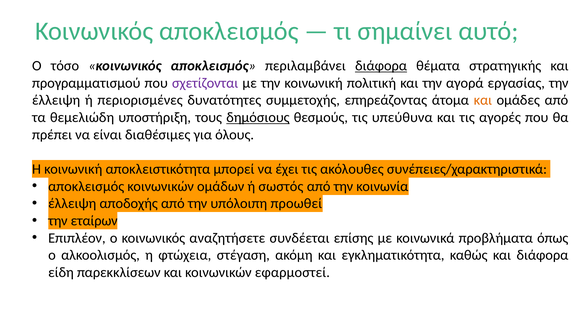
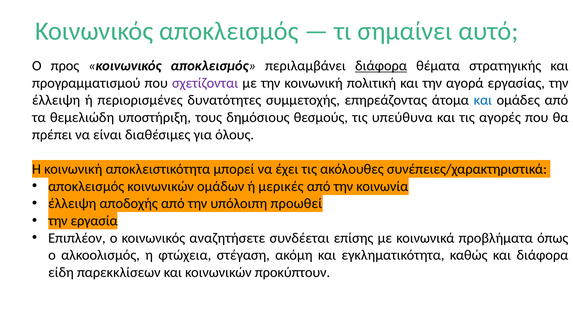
τόσο: τόσο -> προς (65, 66)
και colour: orange -> blue (483, 100)
δημόσιους underline: present -> none (258, 117)
σωστός: σωστός -> μερικές (281, 186)
εταίρων: εταίρων -> εργασία (94, 220)
εφαρμοστεί: εφαρμοστεί -> προκύπτουν (292, 272)
